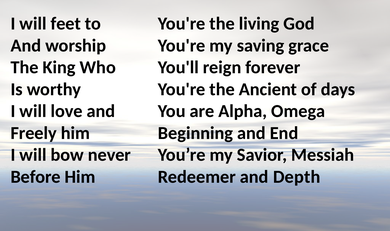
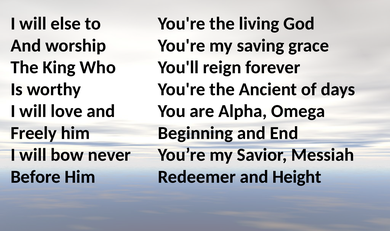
feet: feet -> else (66, 24)
Depth: Depth -> Height (297, 177)
